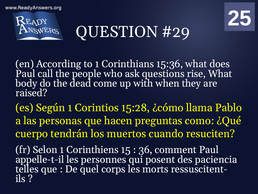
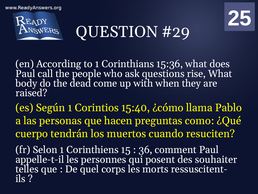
15:28: 15:28 -> 15:40 (136, 108)
paciencia: paciencia -> souhaiter (216, 159)
